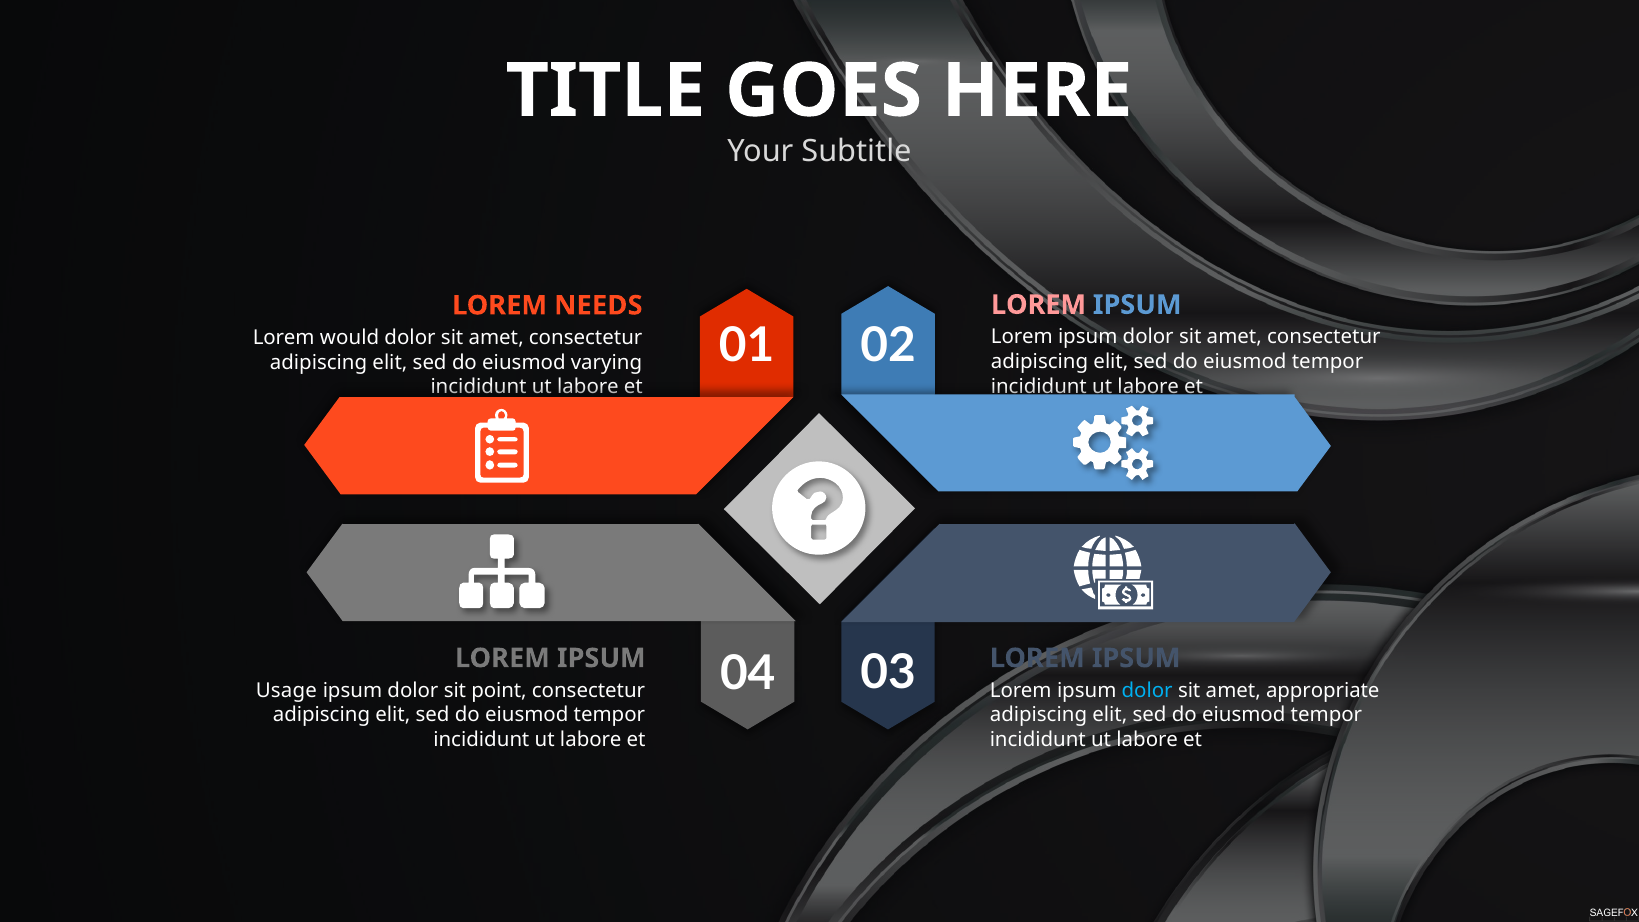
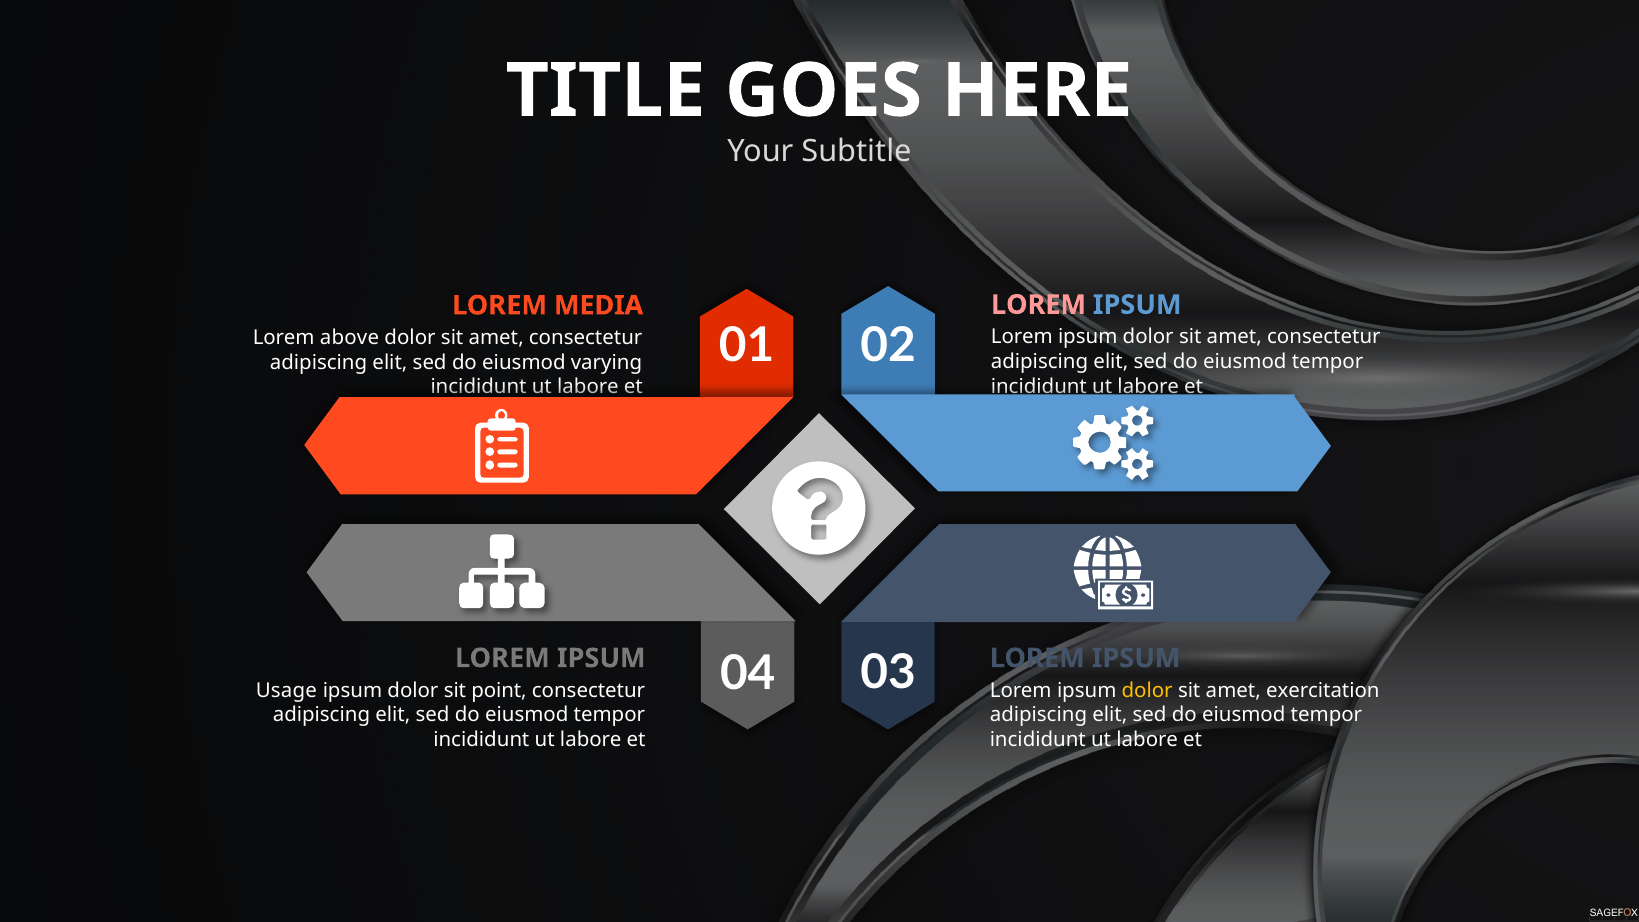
NEEDS: NEEDS -> MEDIA (599, 305)
would: would -> above (350, 338)
dolor colour: light blue -> yellow (1147, 690)
appropriate: appropriate -> exercitation (1323, 690)
